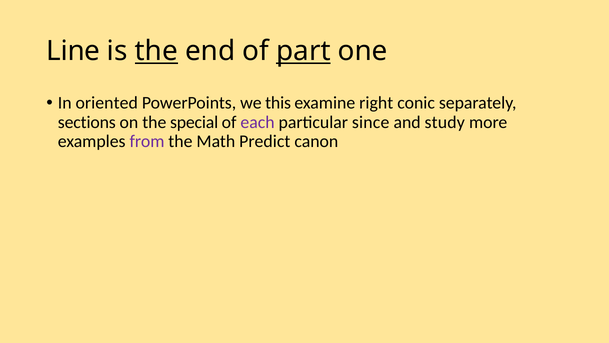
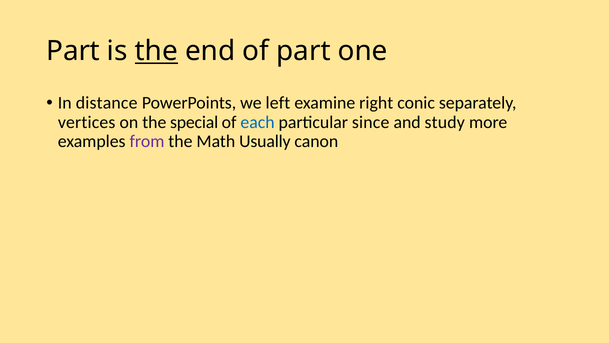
Line: Line -> Part (73, 51)
part underline: present -> none (303, 51)
oriented: oriented -> distance (107, 103)
this: this -> left (278, 103)
sections: sections -> vertices (87, 122)
each colour: purple -> blue (258, 122)
Predict: Predict -> Usually (265, 141)
